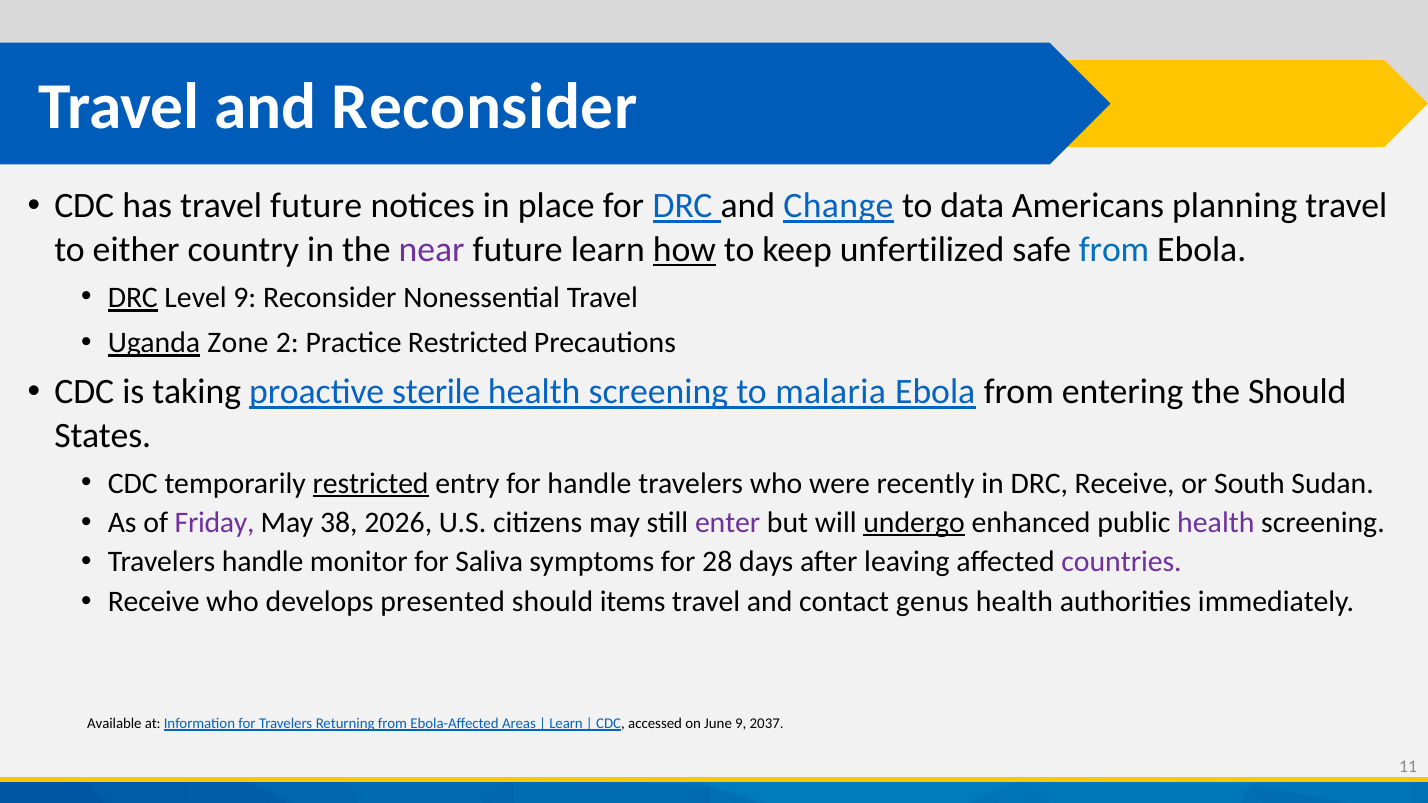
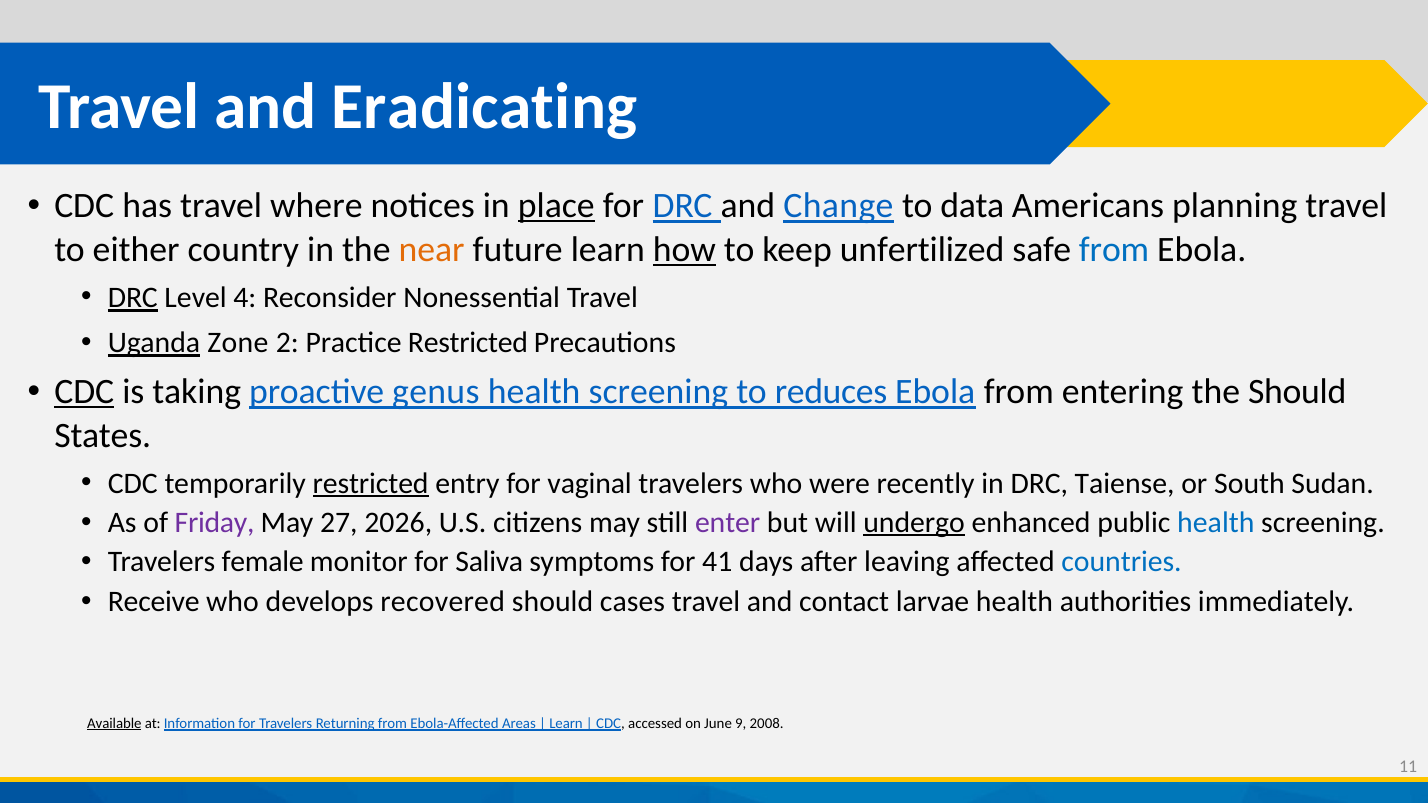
and Reconsider: Reconsider -> Eradicating (485, 107)
travel future: future -> where (316, 206)
place underline: none -> present (556, 206)
near colour: purple -> orange (432, 250)
Level 9: 9 -> 4 (245, 297)
CDC underline: none -> present (84, 392)
sterile: sterile -> genus (436, 392)
malaria: malaria -> reduces (831, 392)
for handle: handle -> vaginal (590, 484)
DRC Receive: Receive -> Taiense (1125, 484)
38: 38 -> 27 (339, 523)
health colour: purple -> blue (1216, 523)
Travelers handle: handle -> female (263, 562)
28: 28 -> 41 (717, 562)
countries colour: purple -> blue (1122, 562)
presented: presented -> recovered (443, 602)
items: items -> cases (633, 602)
genus: genus -> larvae (933, 602)
Available underline: none -> present (114, 724)
2037: 2037 -> 2008 (767, 724)
